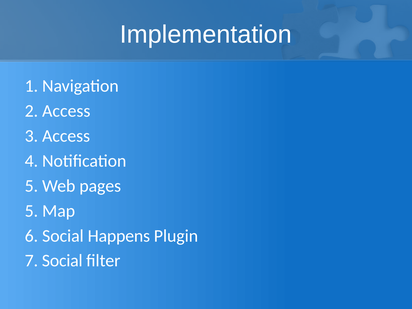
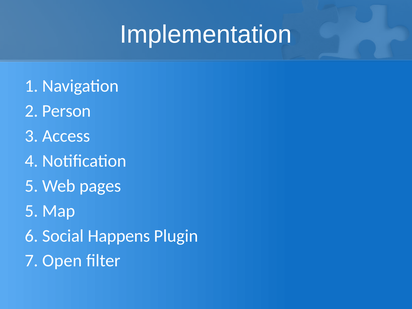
2 Access: Access -> Person (66, 111)
7 Social: Social -> Open (62, 261)
